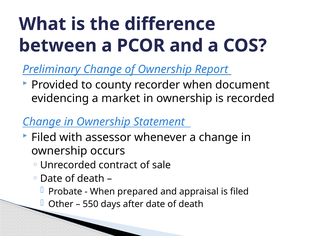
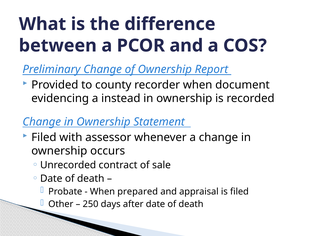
market: market -> instead (121, 98)
550: 550 -> 250 (91, 204)
